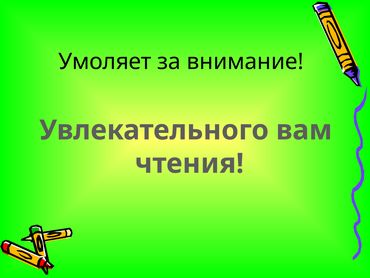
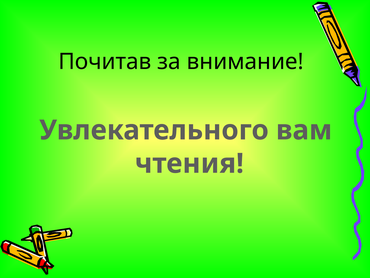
Умоляет: Умоляет -> Почитав (105, 61)
